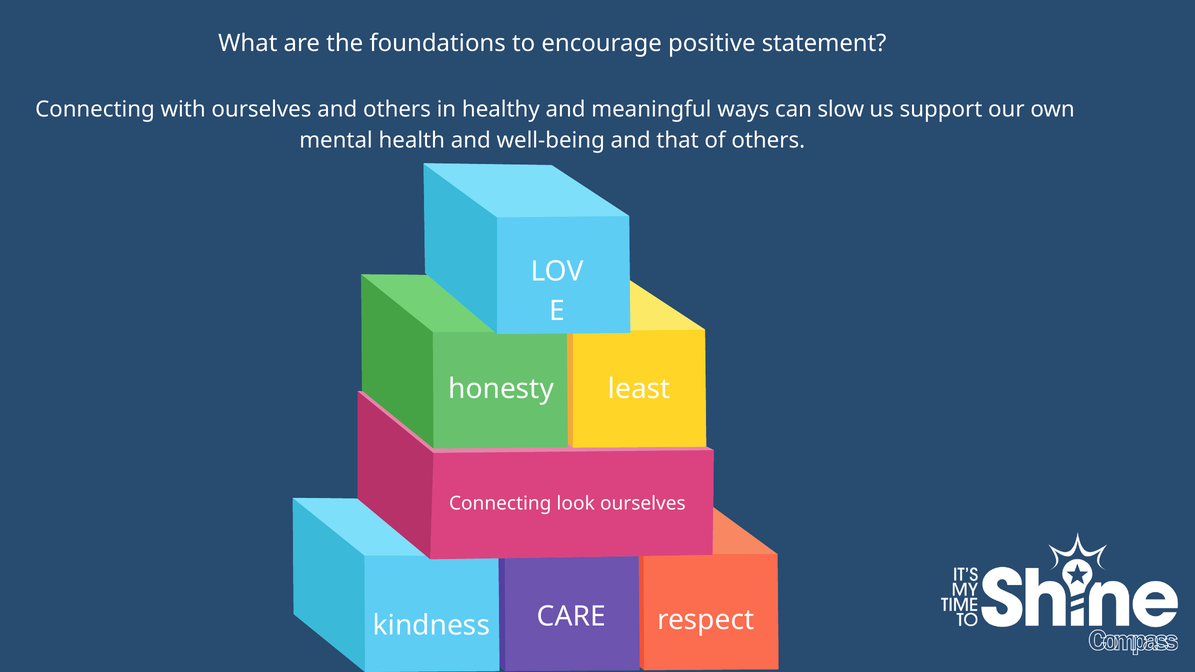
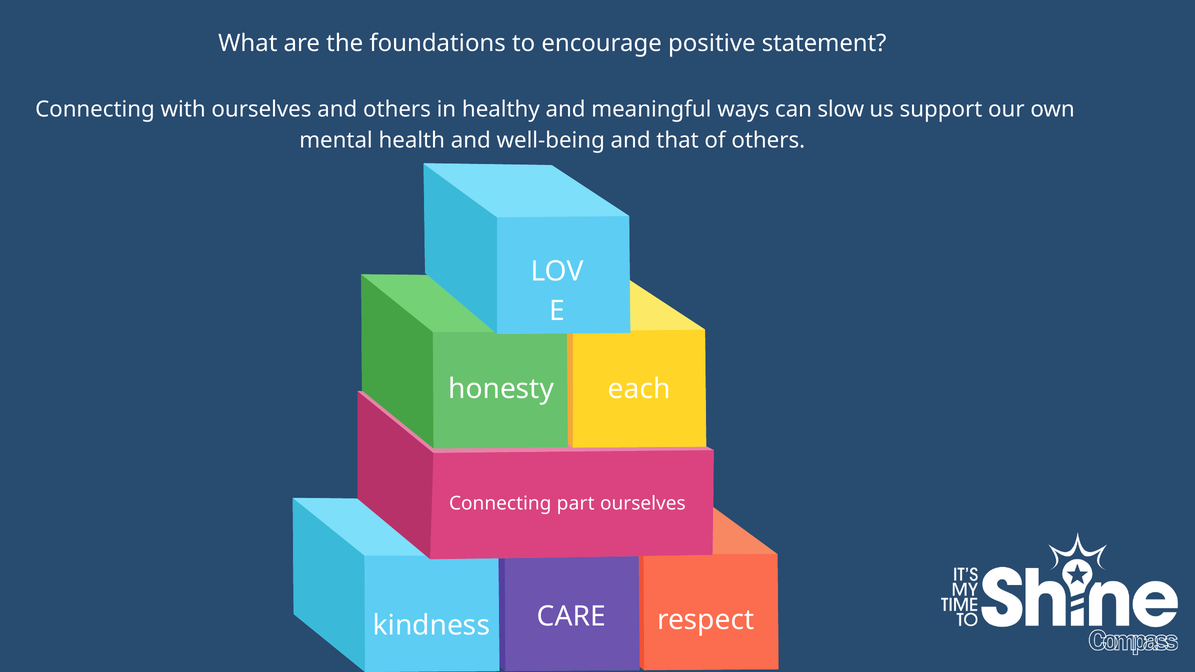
least: least -> each (639, 389)
look: look -> part (576, 504)
